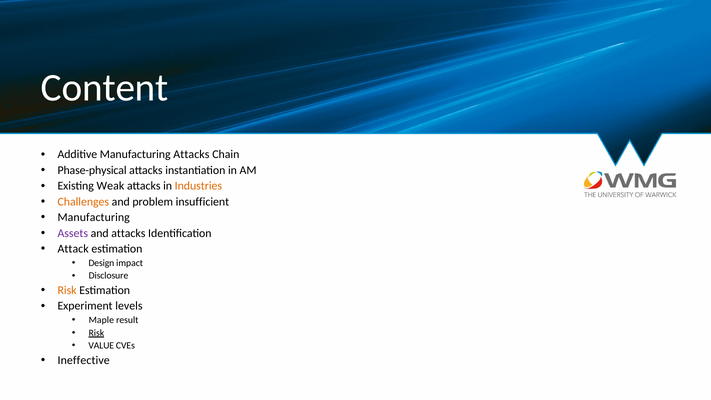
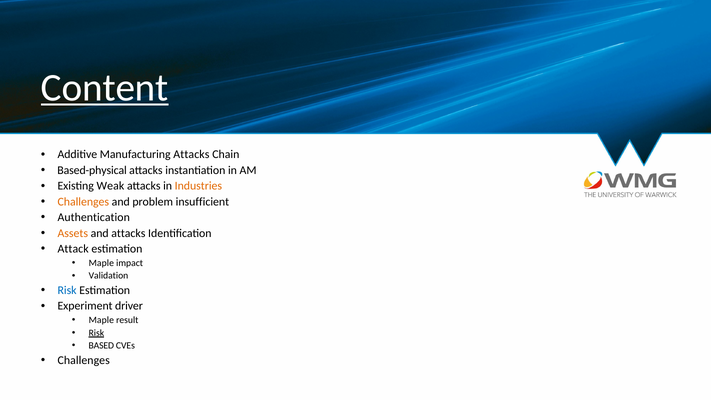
Content underline: none -> present (105, 88)
Phase-physical: Phase-physical -> Based-physical (92, 170)
Manufacturing: Manufacturing -> Authentication (94, 217)
Assets colour: purple -> orange (73, 233)
Design: Design -> Maple (101, 263)
Disclosure: Disclosure -> Validation (108, 276)
Risk colour: orange -> blue (67, 290)
levels: levels -> driver (129, 306)
VALUE: VALUE -> BASED (101, 346)
Ineffective: Ineffective -> Challenges (84, 360)
